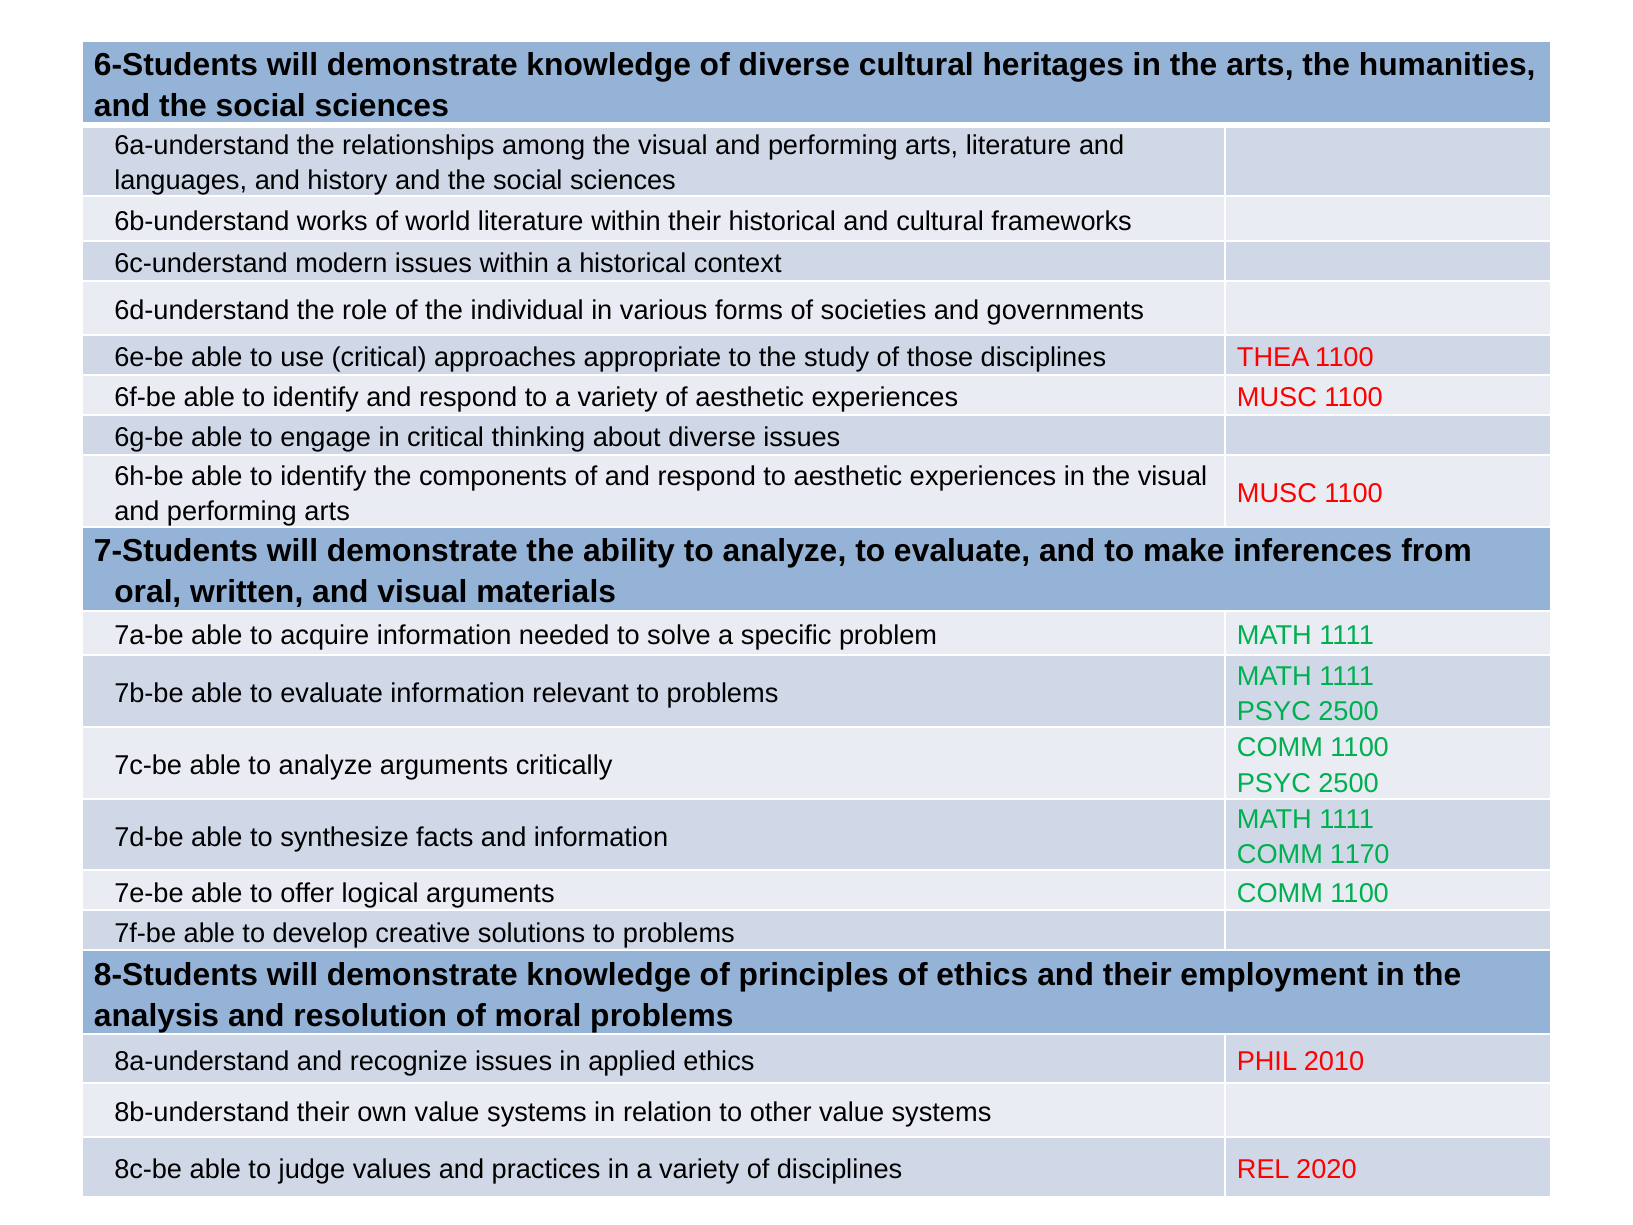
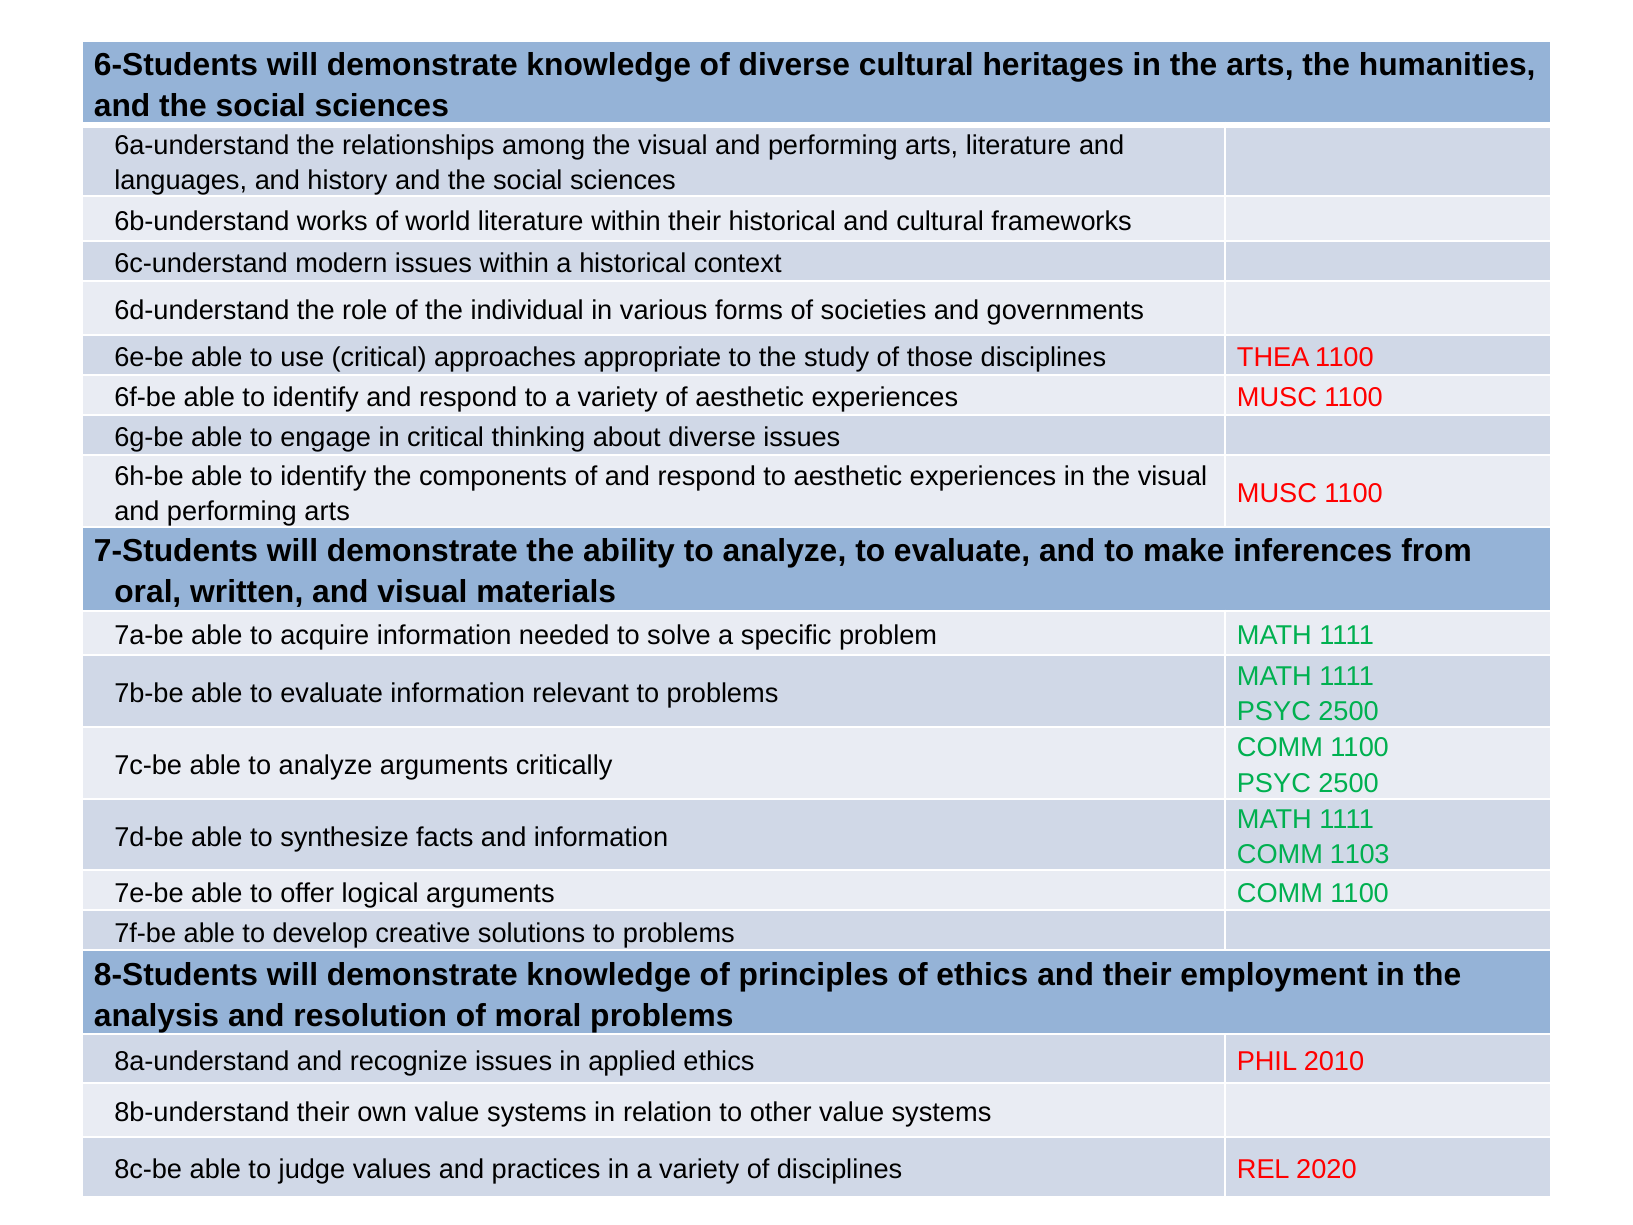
1170: 1170 -> 1103 (1360, 855)
